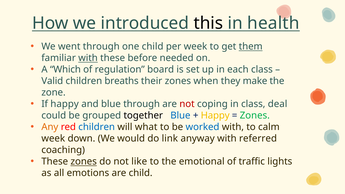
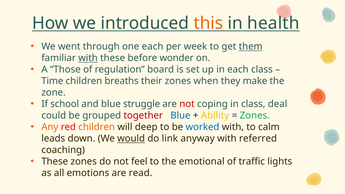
this colour: black -> orange (208, 23)
one child: child -> each (153, 47)
needed: needed -> wonder (177, 58)
Which: Which -> Those (65, 70)
Valid: Valid -> Time (52, 81)
If happy: happy -> school (65, 104)
blue through: through -> struggle (142, 104)
together colour: black -> red (143, 116)
Happy: Happy -> Ability (215, 116)
children colour: blue -> orange (97, 127)
what: what -> deep (146, 127)
week: week -> leads (53, 139)
would underline: none -> present (131, 139)
zones underline: present -> none (84, 162)
like: like -> feel (139, 162)
are child: child -> read (141, 173)
